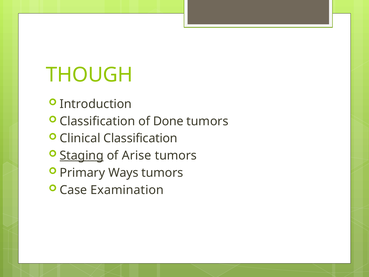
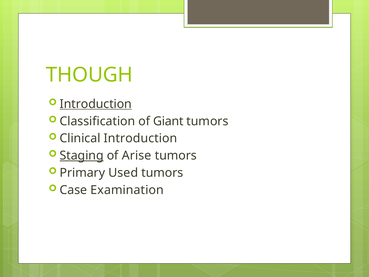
Introduction underline: none -> present (96, 104)
Done: Done -> Giant (168, 121)
Clinical Classification: Classification -> Introduction (140, 138)
Ways: Ways -> Used (123, 173)
